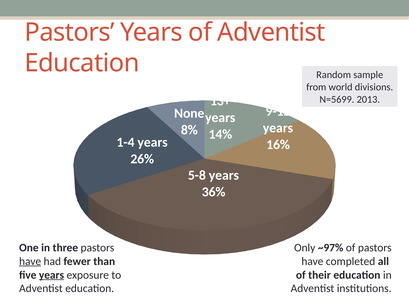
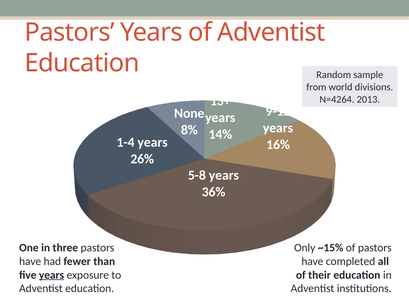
N=5699: N=5699 -> N=4264 (337, 99)
~97%: ~97% -> ~15% (331, 247)
have underline: present -> none (30, 261)
